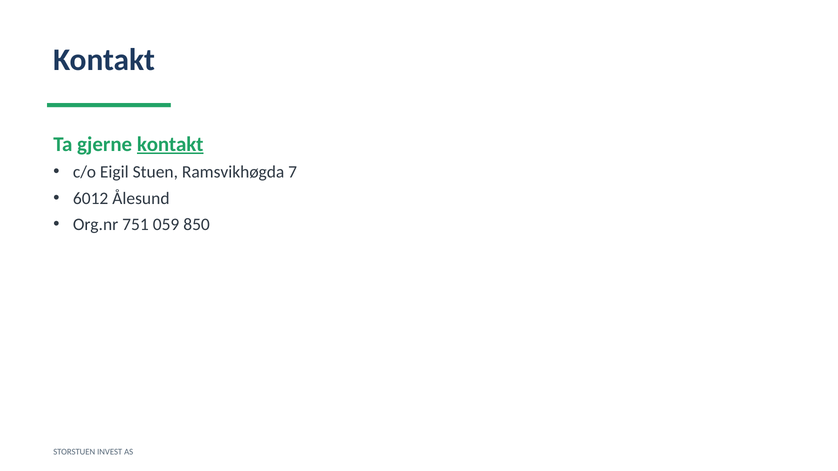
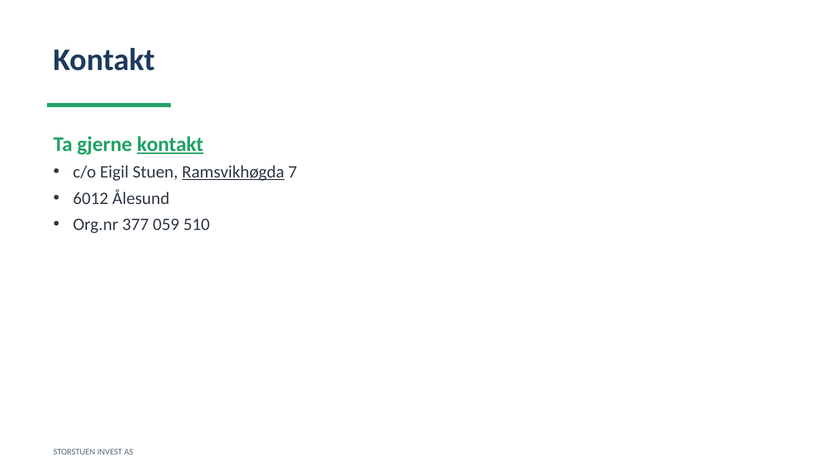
Ramsvikhøgda underline: none -> present (233, 172)
751: 751 -> 377 (135, 225)
850: 850 -> 510 (197, 225)
